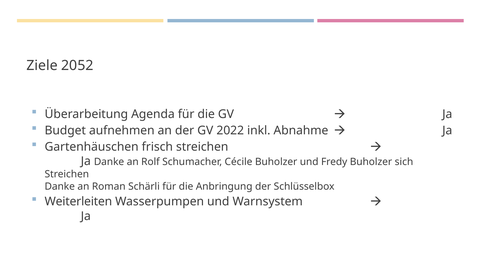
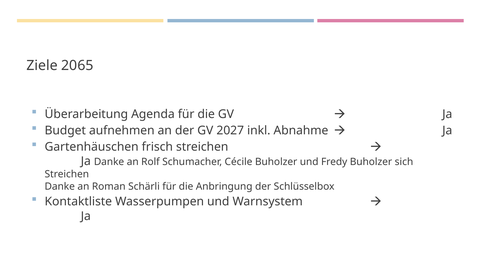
2052: 2052 -> 2065 (77, 65)
2022: 2022 -> 2027 (230, 131)
Weiterleiten: Weiterleiten -> Kontaktliste (78, 202)
